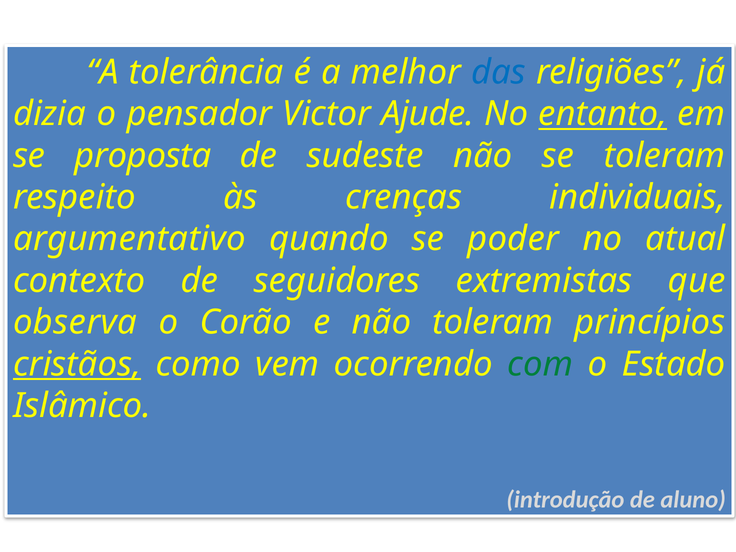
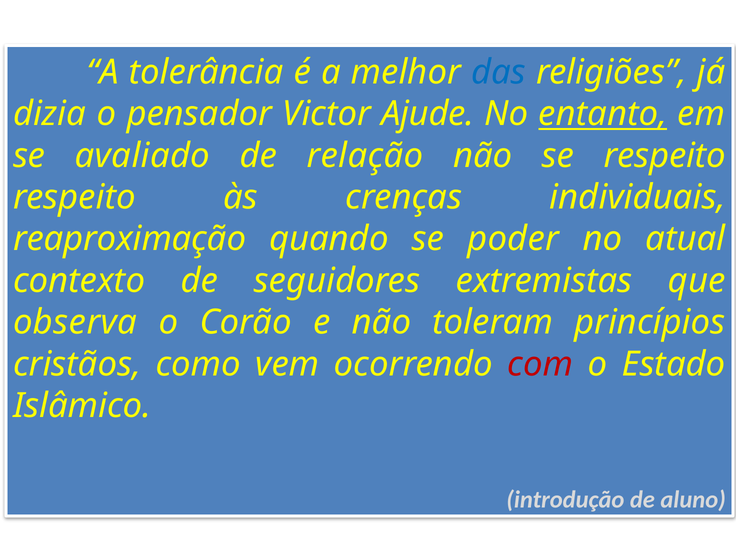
proposta: proposta -> avaliado (142, 156)
sudeste: sudeste -> relação (365, 156)
se toleram: toleram -> respeito (665, 156)
argumentativo: argumentativo -> reaproximação (130, 239)
cristãos underline: present -> none (77, 364)
com colour: green -> red (540, 364)
